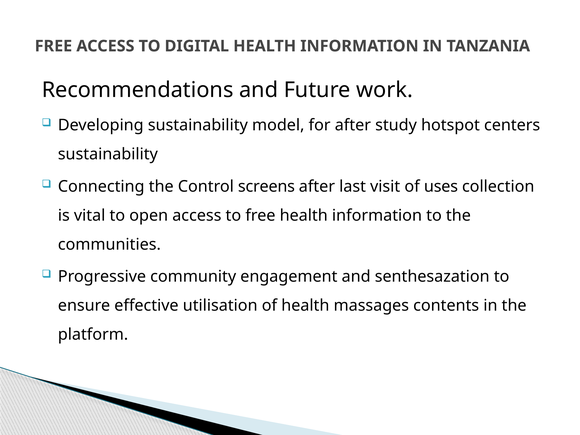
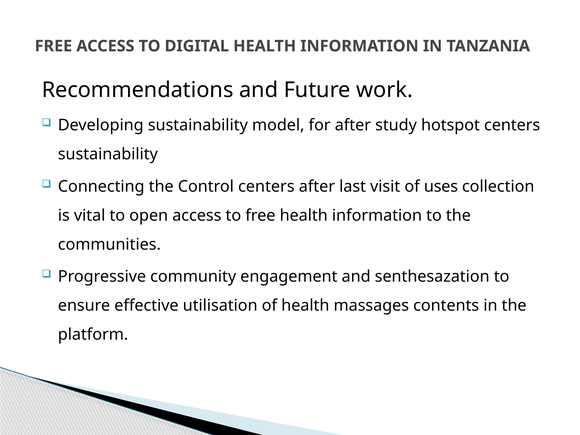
Control screens: screens -> centers (266, 186)
